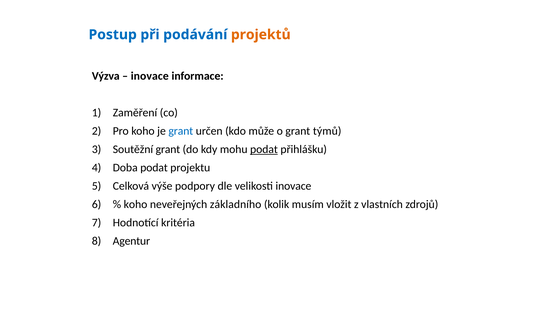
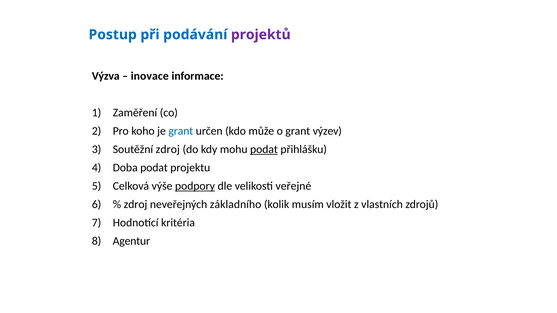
projektů colour: orange -> purple (261, 35)
týmů: týmů -> výzev (327, 131)
Soutěžní grant: grant -> zdroj (168, 150)
podpory underline: none -> present (195, 186)
velikosti inovace: inovace -> veřejné (293, 186)
koho: koho -> zdroj (136, 205)
